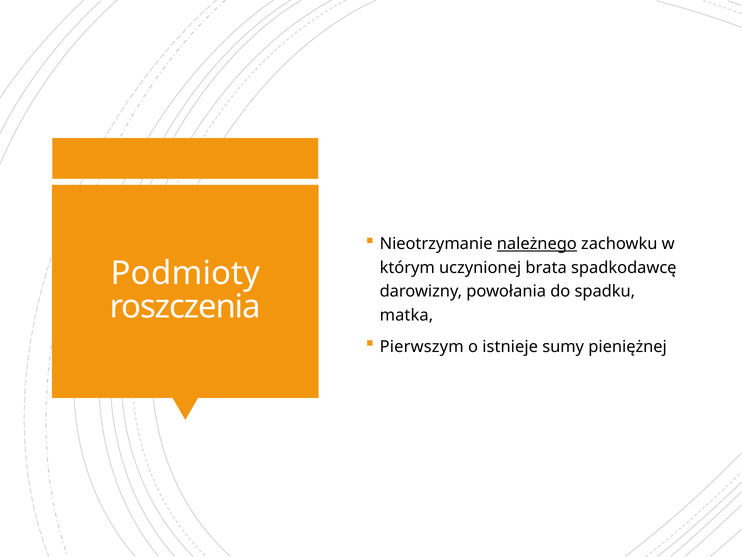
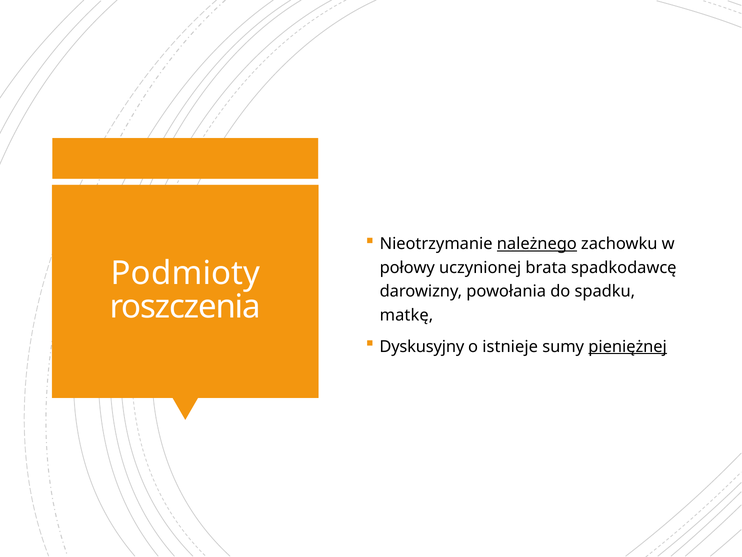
którym: którym -> połowy (407, 267)
matka: matka -> matkę (406, 315)
Pierwszym: Pierwszym -> Dyskusyjny (422, 346)
pieniężnej underline: none -> present (628, 346)
